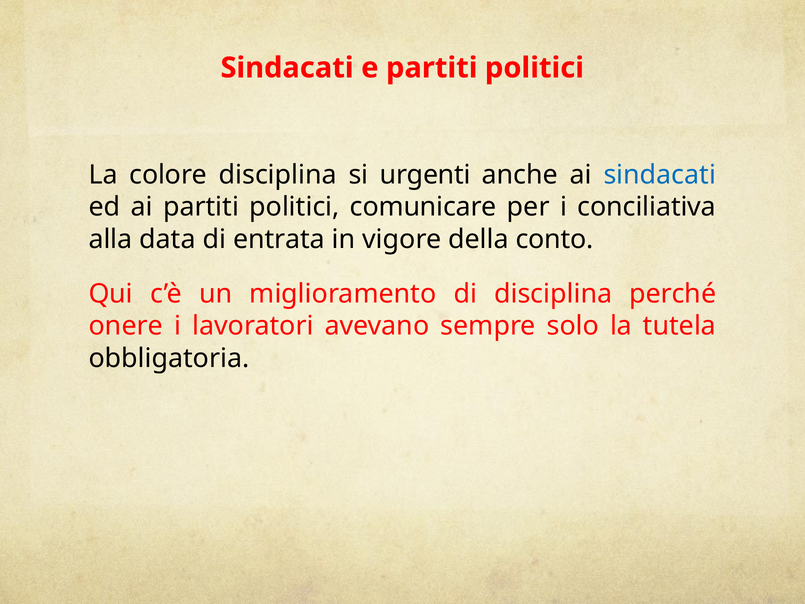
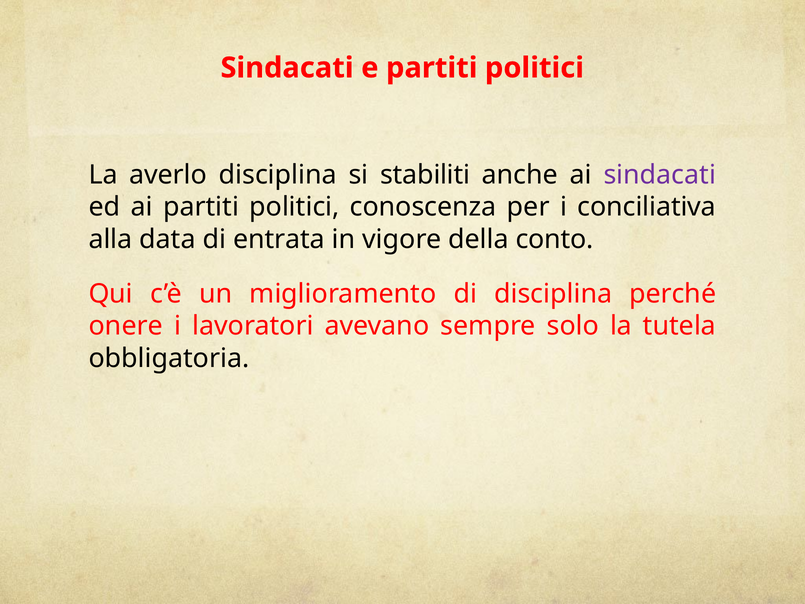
colore: colore -> averlo (168, 175)
urgenti: urgenti -> stabiliti (425, 175)
sindacati colour: blue -> purple (660, 175)
comunicare: comunicare -> conoscenza (423, 207)
